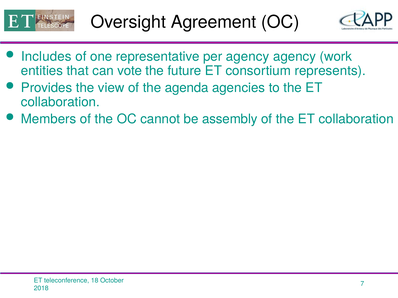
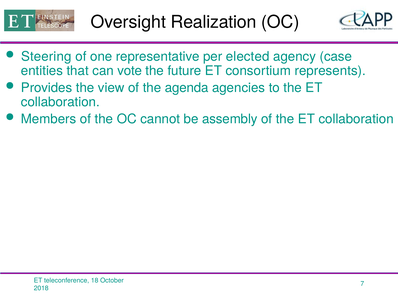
Agreement: Agreement -> Realization (214, 22)
Includes: Includes -> Steering (46, 57)
per agency: agency -> elected (248, 57)
work: work -> case (336, 57)
